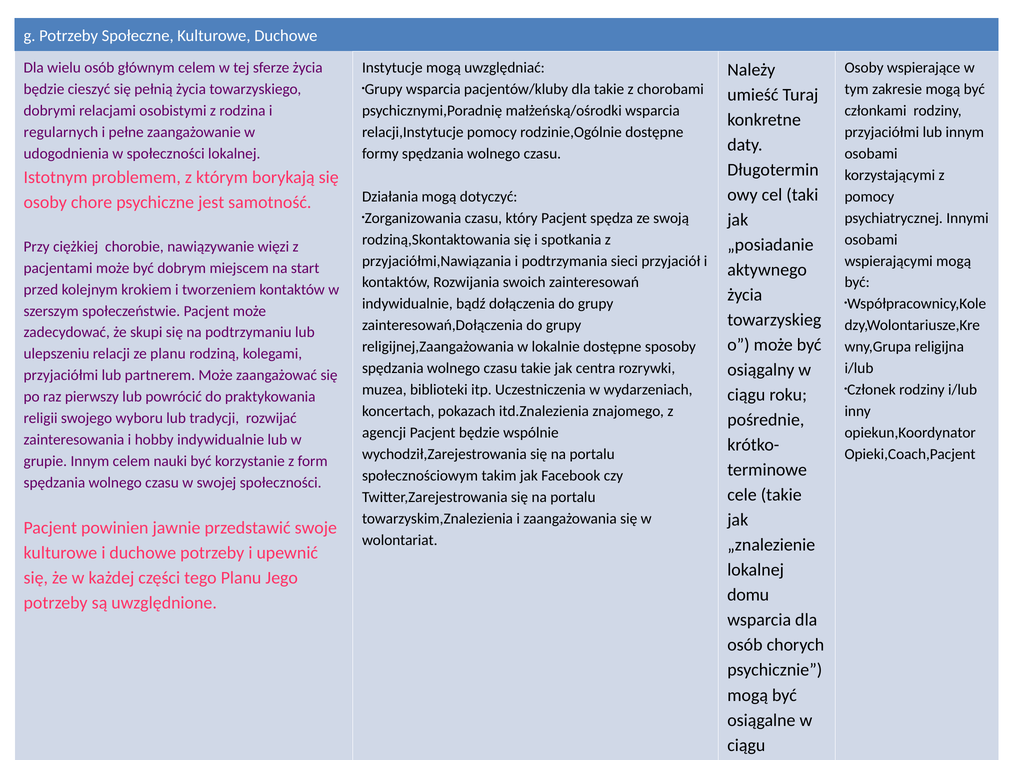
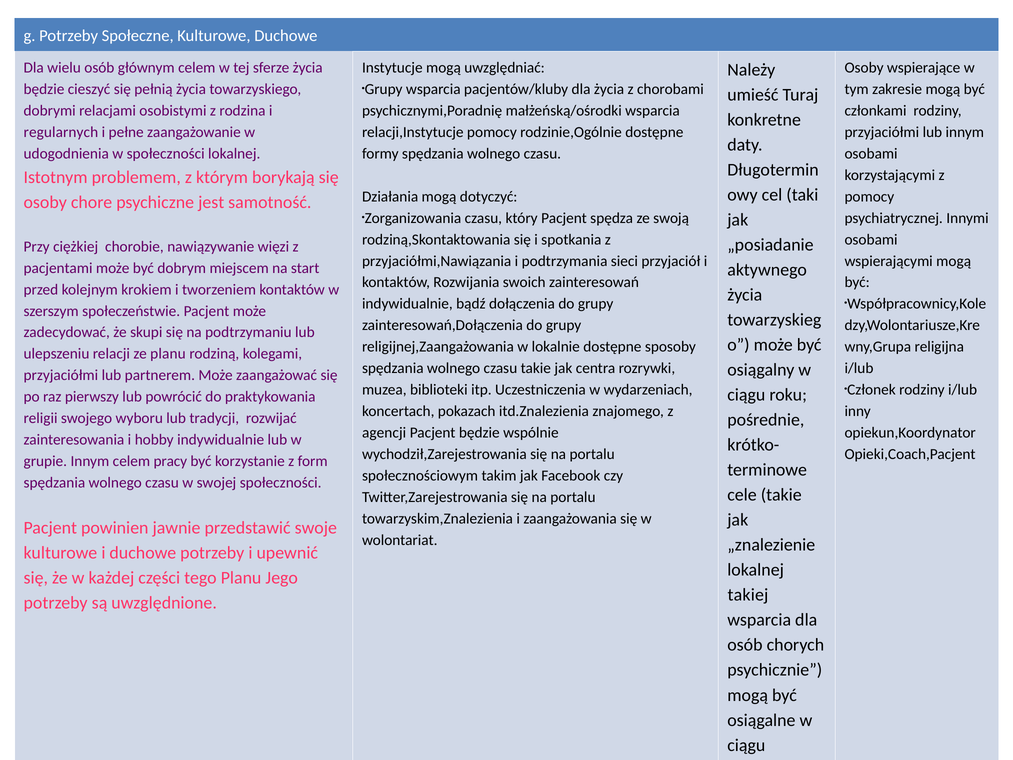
dla takie: takie -> życia (609, 89)
nauki: nauki -> pracy (170, 461)
domu: domu -> takiej (748, 595)
